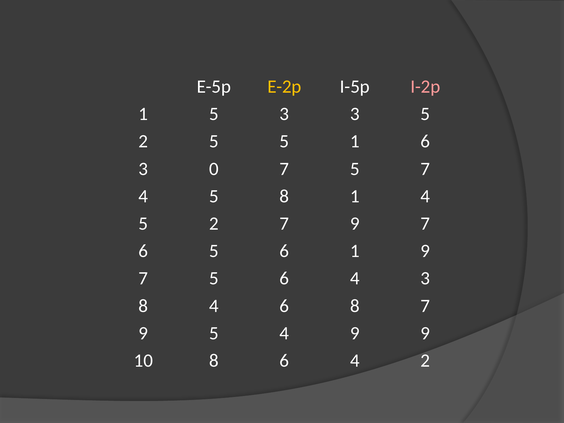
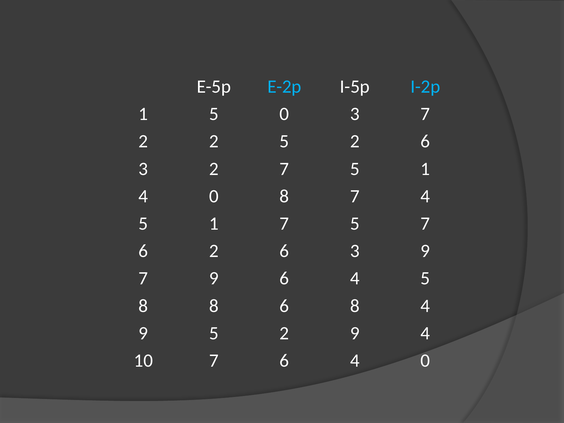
E-2p colour: yellow -> light blue (284, 87)
I-2p colour: pink -> light blue (425, 87)
5 3: 3 -> 0 (284, 114)
3 5: 5 -> 7 (425, 114)
2 5: 5 -> 2 (214, 141)
1: 1 -> 2 (355, 141)
3 0: 0 -> 2 (214, 169)
7 5 7: 7 -> 1 (425, 169)
5: 5 -> 0 (214, 196)
8 1: 1 -> 7 (355, 196)
2: 2 -> 1 (214, 224)
9: 9 -> 5 (355, 224)
6 5: 5 -> 2 (214, 251)
1: 1 -> 3 (355, 251)
5: 5 -> 9 (214, 278)
6 4 3: 3 -> 5 (425, 278)
8 4: 4 -> 8 (214, 306)
8 7: 7 -> 4 (425, 306)
9 5 4: 4 -> 2 (284, 333)
9 9: 9 -> 4 (425, 333)
10 8: 8 -> 7 (214, 361)
6 4 2: 2 -> 0 (425, 361)
